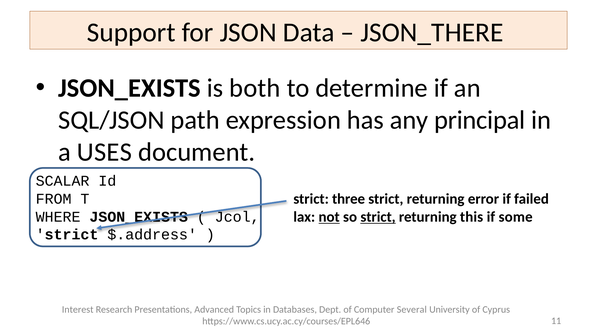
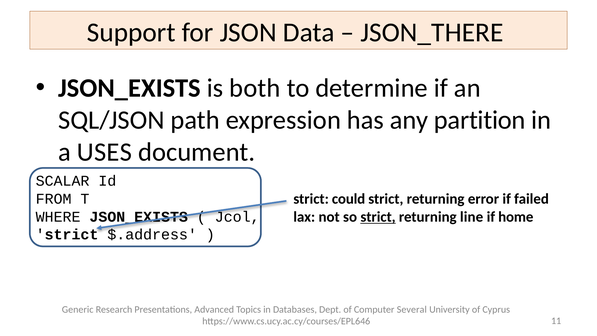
principal: principal -> partition (480, 120)
three: three -> could (349, 199)
not underline: present -> none (329, 217)
this: this -> line (472, 217)
some: some -> home (516, 217)
Interest: Interest -> Generic (78, 309)
